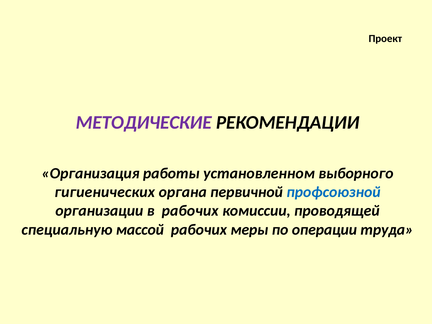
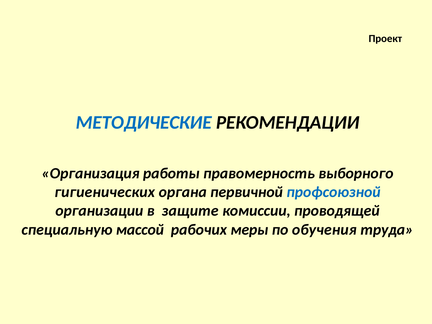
МЕТОДИЧЕСКИЕ colour: purple -> blue (144, 123)
установленном: установленном -> правомерность (259, 173)
в рабочих: рабочих -> защите (190, 211)
операции: операции -> обучения (324, 230)
